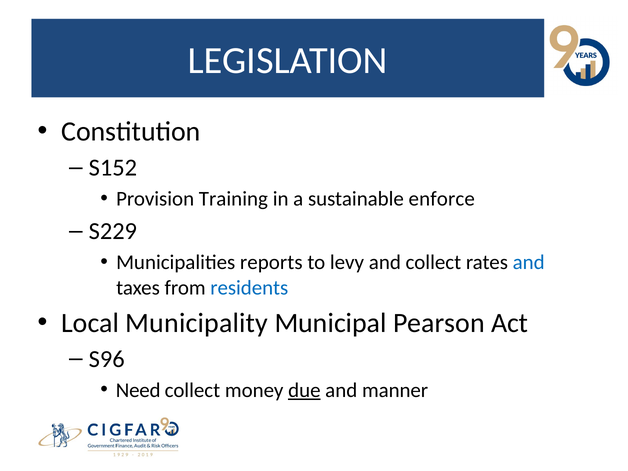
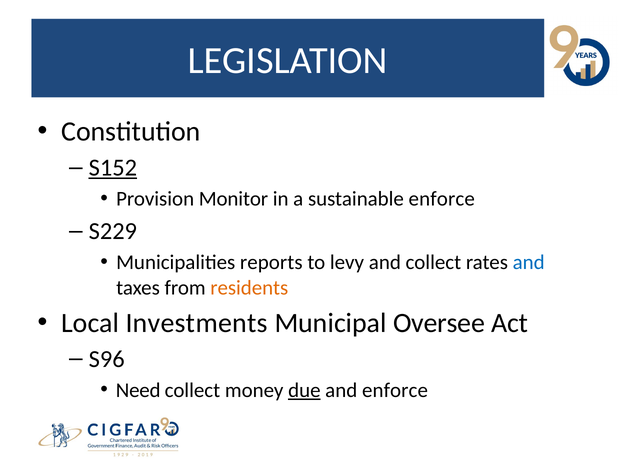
S152 underline: none -> present (113, 168)
Training: Training -> Monitor (233, 199)
residents colour: blue -> orange (249, 288)
Municipality: Municipality -> Investments (197, 323)
Pearson: Pearson -> Oversee (439, 323)
and manner: manner -> enforce (395, 390)
